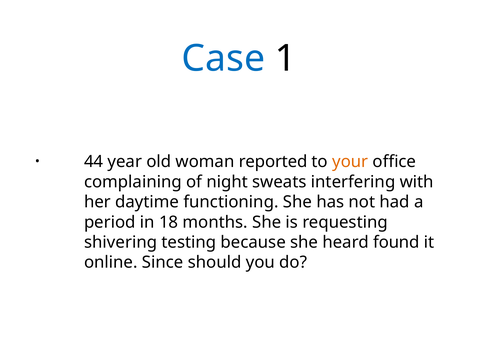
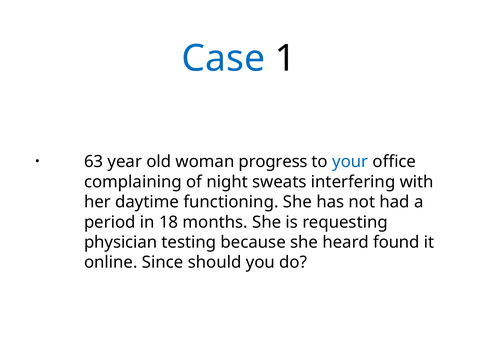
44: 44 -> 63 (94, 162)
reported: reported -> progress (273, 162)
your colour: orange -> blue (350, 162)
shivering: shivering -> physician (121, 243)
